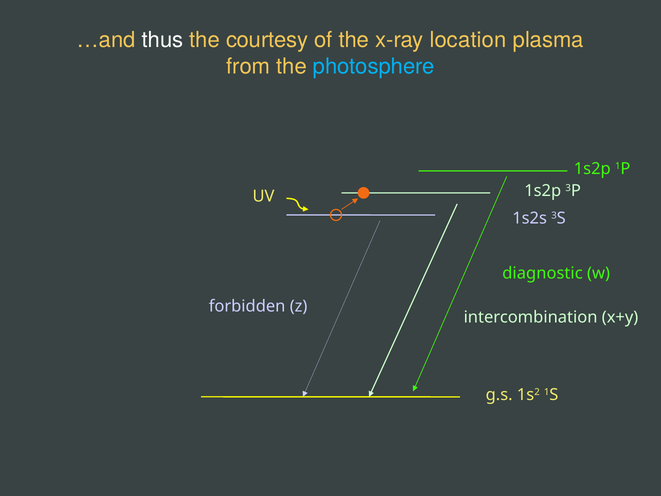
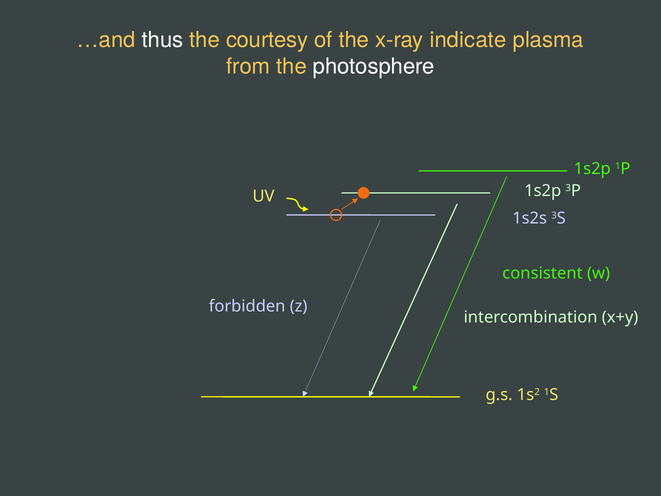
location: location -> indicate (468, 40)
photosphere colour: light blue -> white (374, 66)
diagnostic: diagnostic -> consistent (542, 273)
